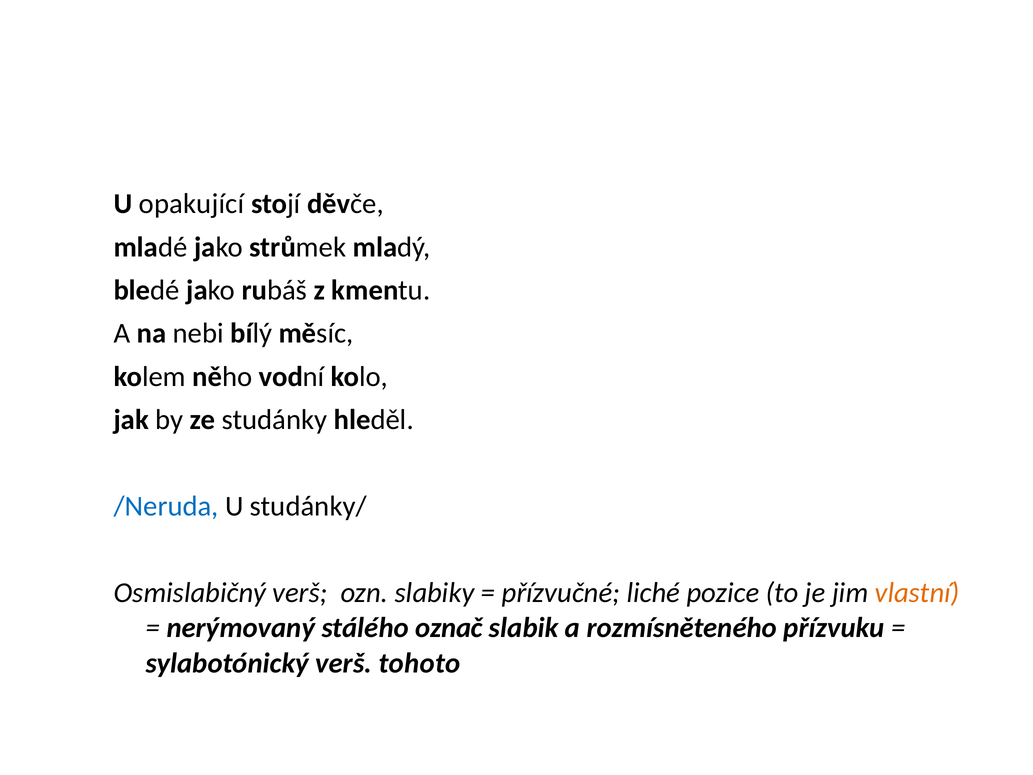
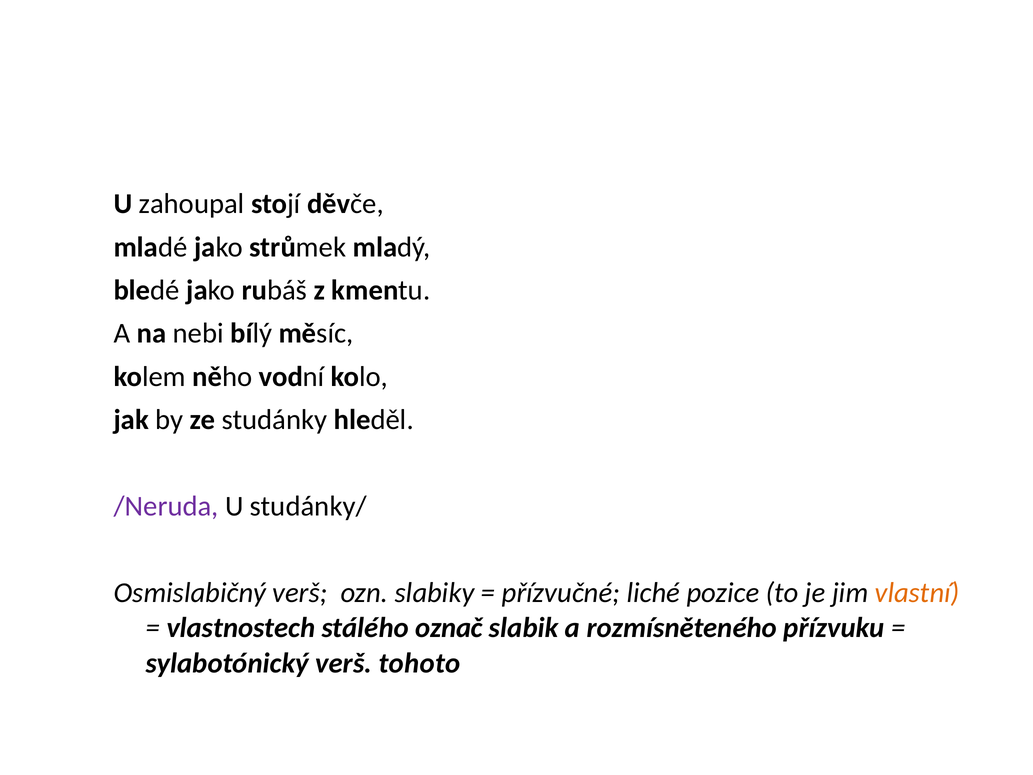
opakující: opakující -> zahoupal (192, 204)
/Neruda colour: blue -> purple (166, 506)
nerýmovaný: nerýmovaný -> vlastnostech (241, 628)
